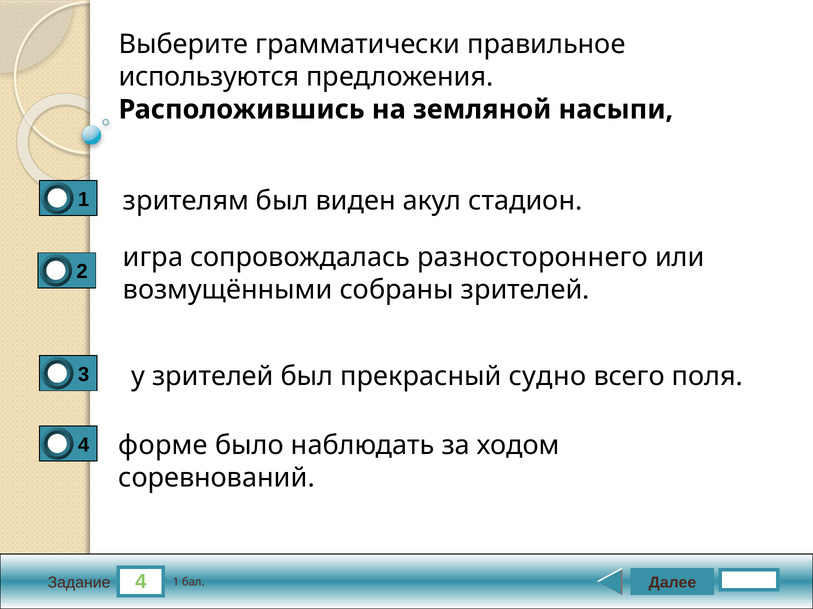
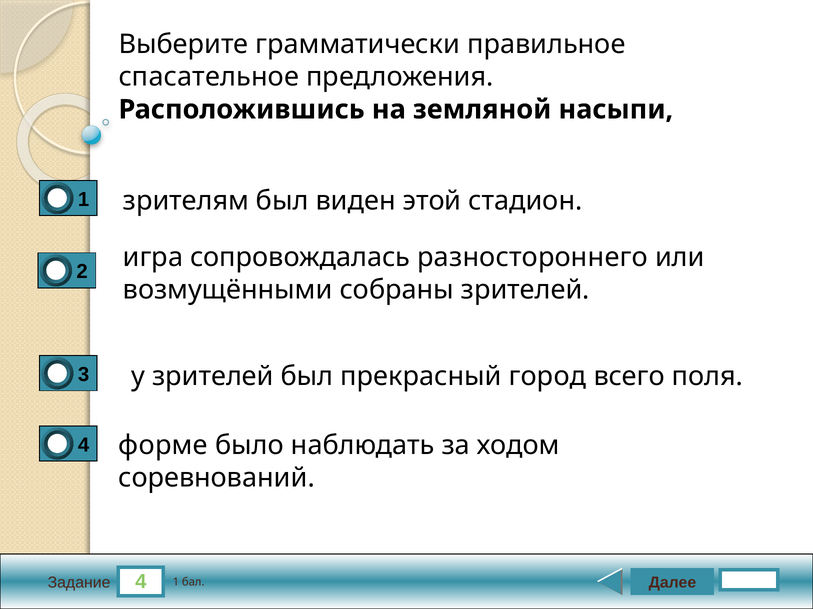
используются: используются -> спасательное (209, 77)
акул: акул -> этой (432, 201)
судно: судно -> город (547, 377)
